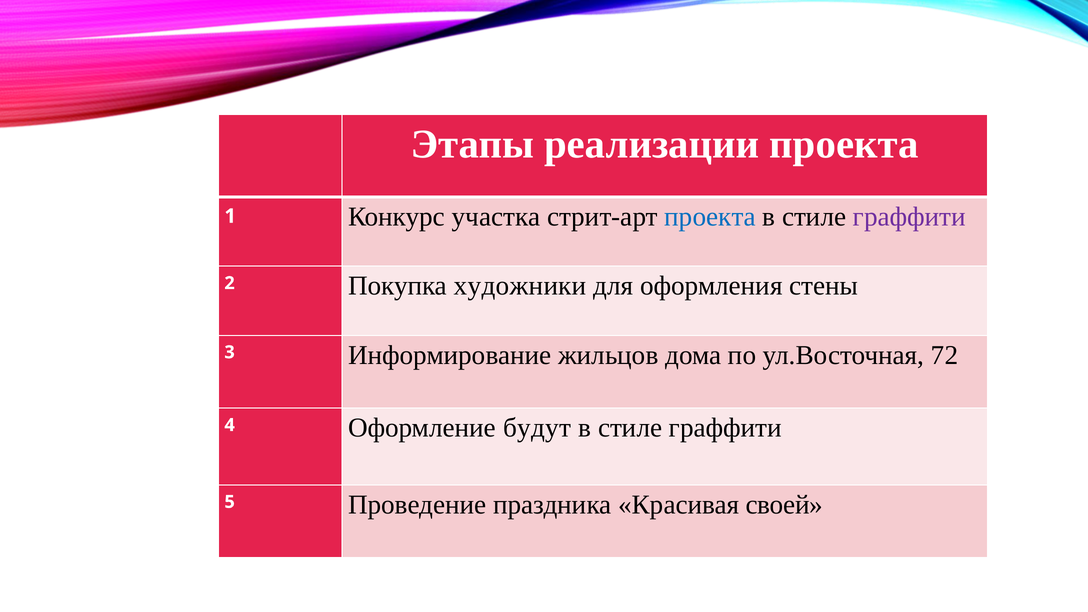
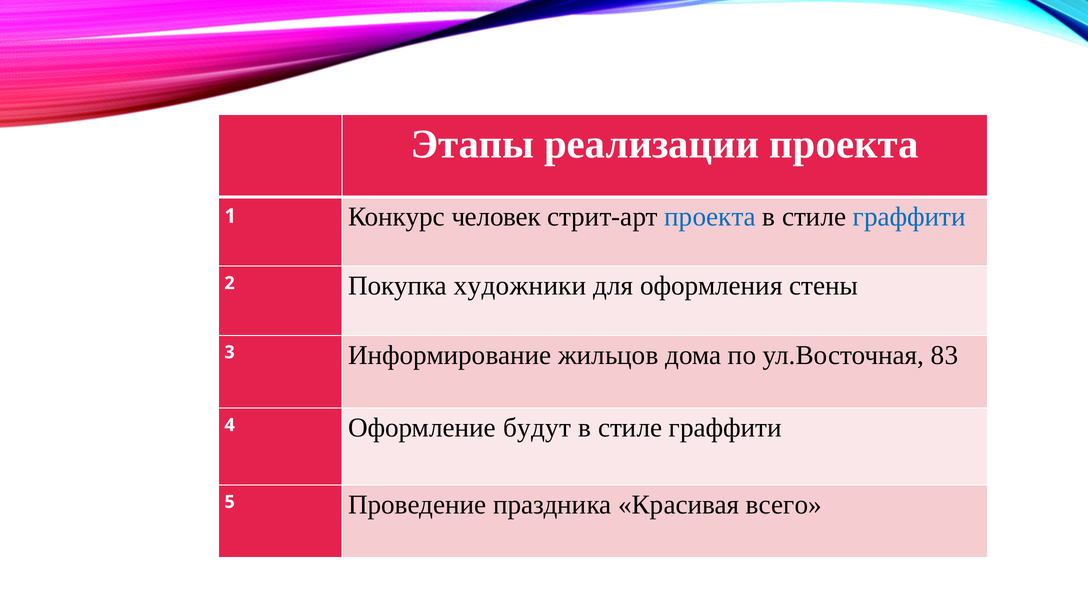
участка: участка -> человек (496, 217)
граффити colour: purple -> blue (909, 217)
72: 72 -> 83 (945, 355)
своей: своей -> всего (784, 505)
